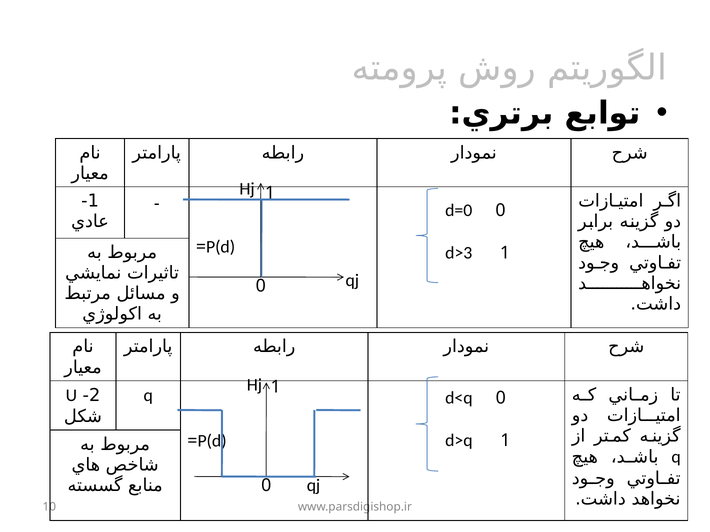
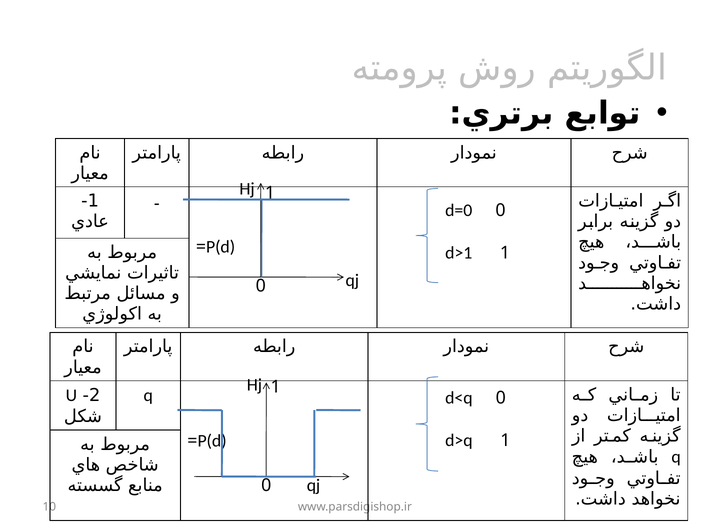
d>3: d>3 -> d>1 (459, 253)
